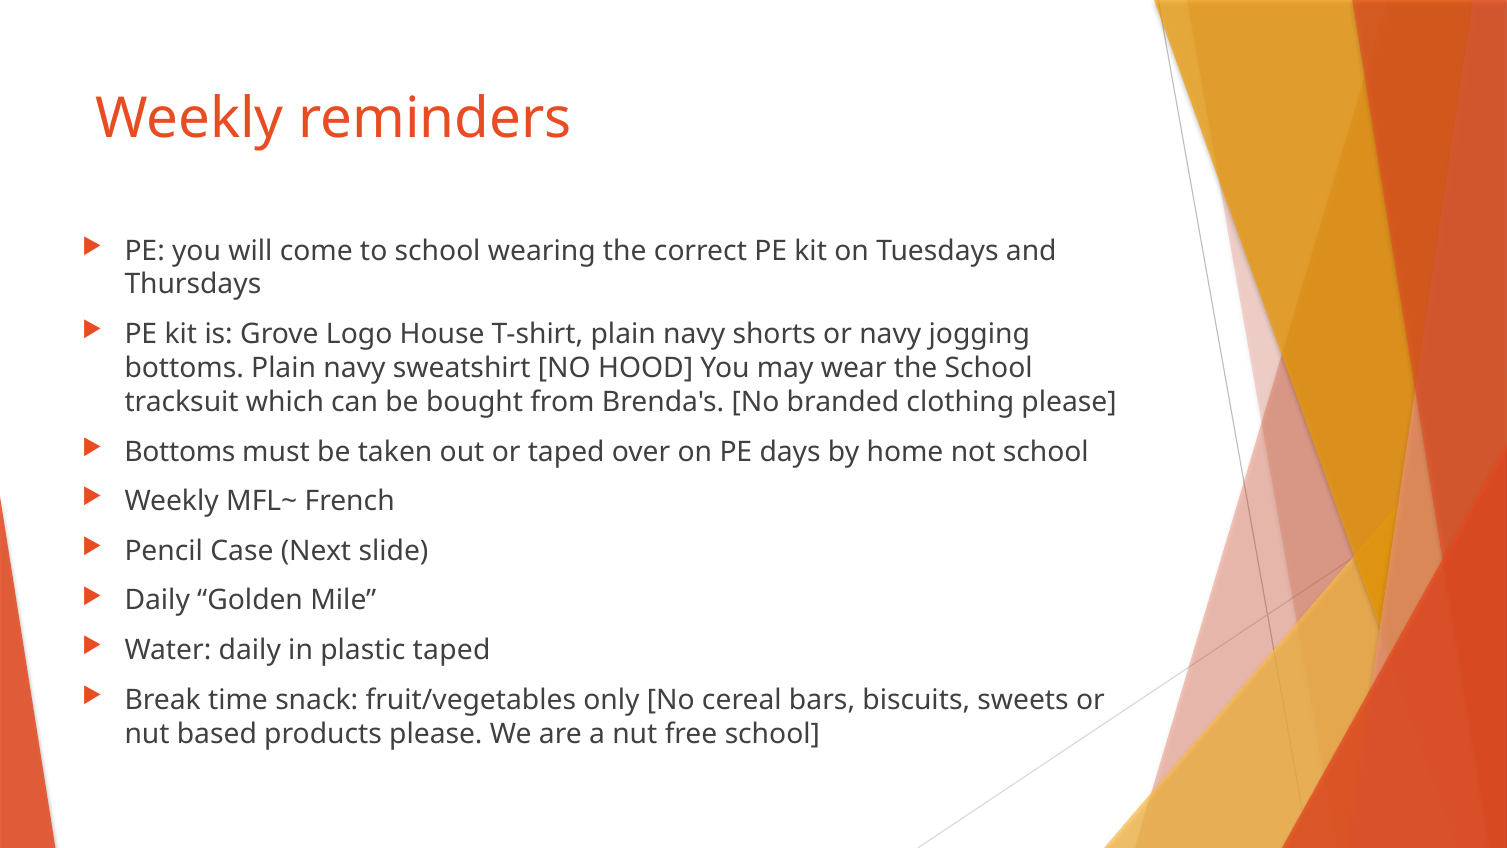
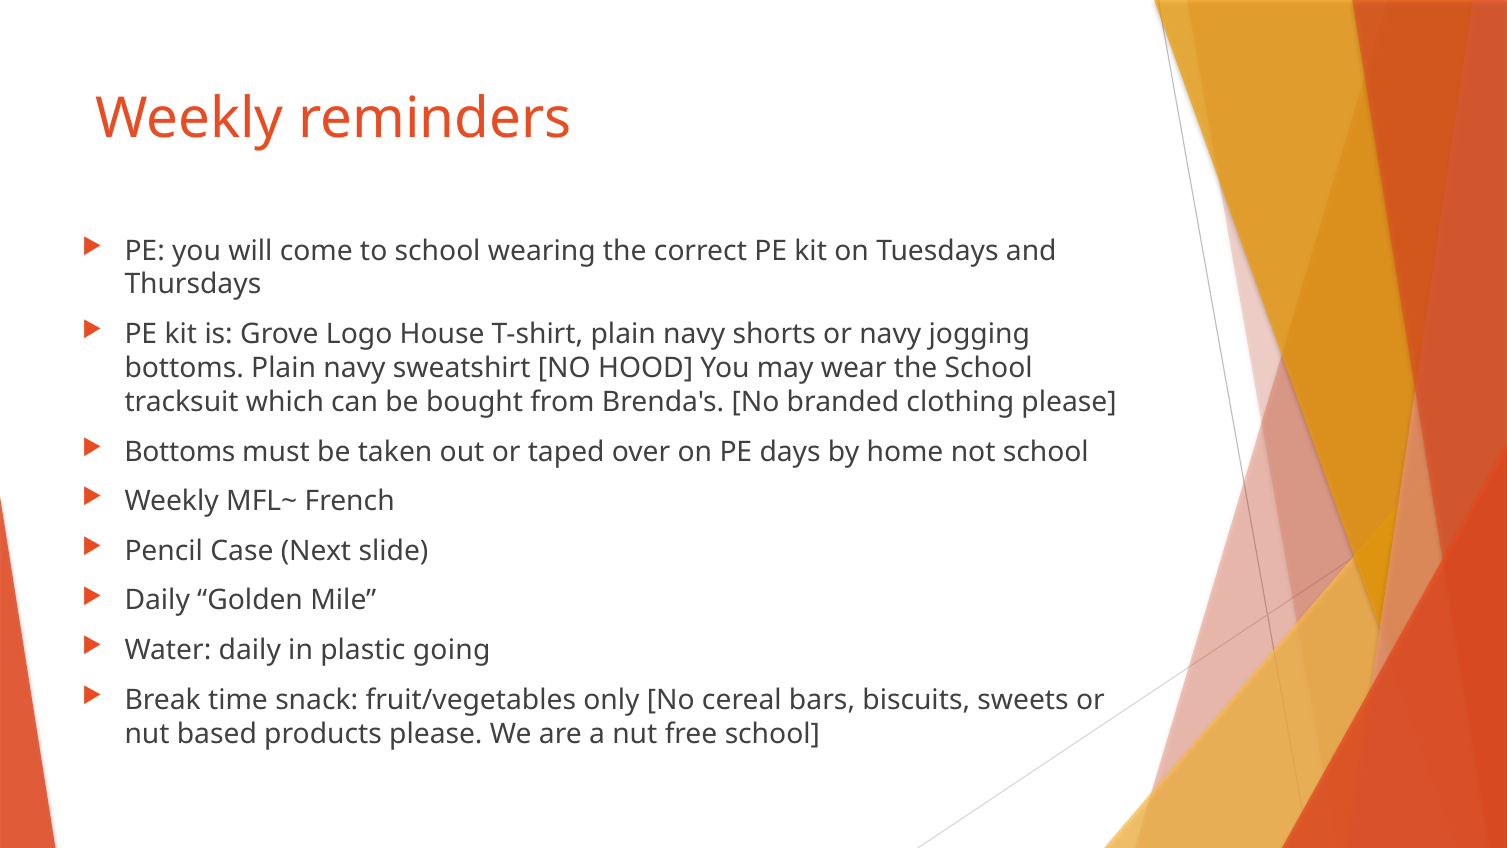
plastic taped: taped -> going (452, 650)
